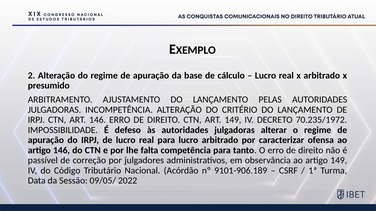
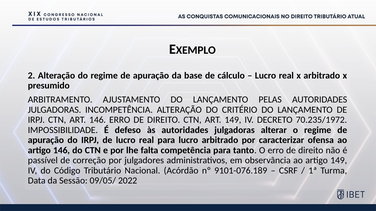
9101-906.189: 9101-906.189 -> 9101-076.189 (241, 171)
